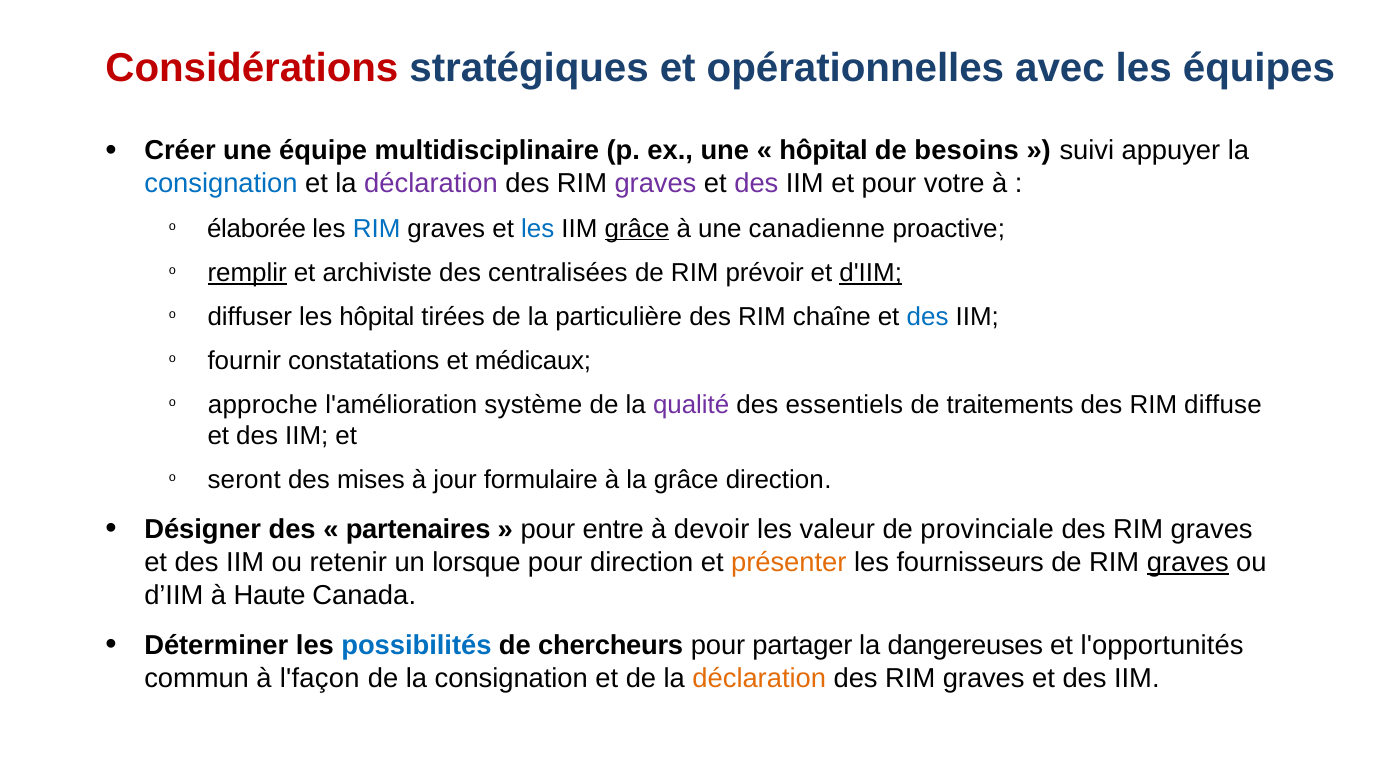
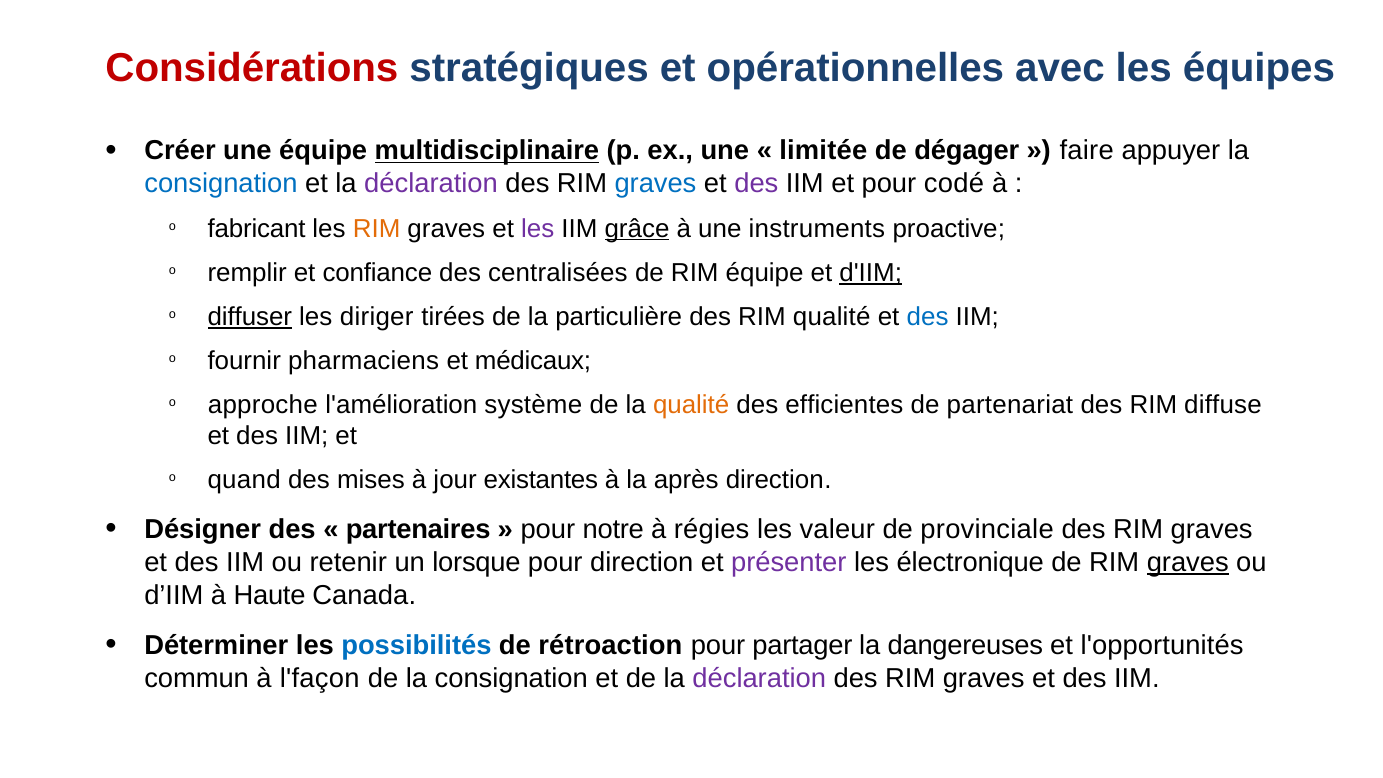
multidisciplinaire underline: none -> present (487, 151)
hôpital: hôpital -> limitée (823, 151)
besoins: besoins -> dégager (967, 151)
suivi: suivi -> faire (1087, 151)
graves colour: purple -> blue (655, 184)
votre: votre -> codé (954, 184)
élaborée: élaborée -> fabricant (257, 228)
RIM colour: blue -> orange (377, 228)
les colour: blue -> purple (538, 228)
canadienne: canadienne -> instruments (817, 228)
remplir underline: present -> none (247, 273)
archiviste: archiviste -> confiance (377, 273)
RIM prévoir: prévoir -> équipe (765, 273)
diffuser underline: none -> present (250, 317)
les hôpital: hôpital -> diriger (377, 317)
RIM chaîne: chaîne -> qualité (832, 317)
constatations: constatations -> pharmaciens (364, 361)
qualité colour: purple -> orange (691, 405)
essentiels: essentiels -> efficientes (844, 405)
traitements: traitements -> partenariat (1010, 405)
seront: seront -> quand (244, 480)
formulaire: formulaire -> existantes (541, 480)
la grâce: grâce -> après (686, 480)
entre: entre -> notre (613, 530)
devoir: devoir -> régies (712, 530)
présenter colour: orange -> purple (789, 562)
fournisseurs: fournisseurs -> électronique (970, 562)
chercheurs: chercheurs -> rétroaction (610, 645)
déclaration colour: orange -> purple (759, 678)
